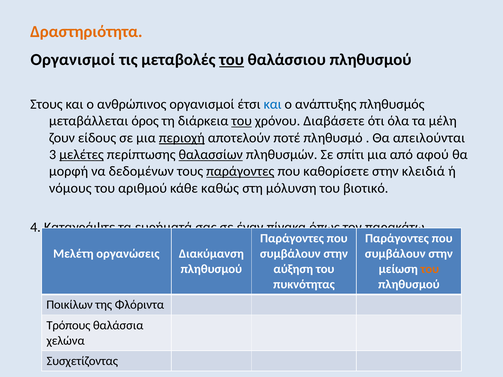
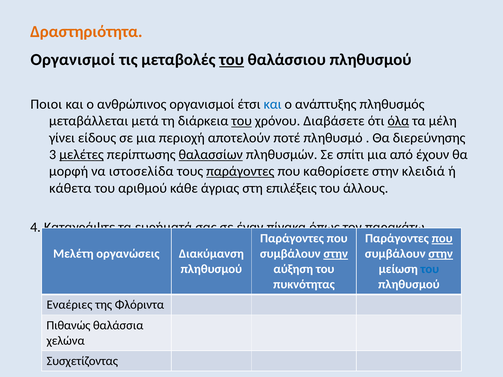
Στους: Στους -> Ποιοι (46, 104)
όρος: όρος -> μετά (145, 121)
όλα underline: none -> present (398, 121)
ζουν: ζουν -> γίνει (62, 138)
περιοχή underline: present -> none (182, 138)
απειλούνται: απειλούνται -> διερεύνησης (429, 138)
αφού: αφού -> έχουν (433, 155)
δεδομένων: δεδομένων -> ιστοσελίδα (141, 171)
νόμους: νόμους -> κάθετα (70, 188)
καθώς: καθώς -> άγριας (220, 188)
μόλυνση: μόλυνση -> επιλέξεις (291, 188)
βιοτικό: βιοτικό -> άλλους (366, 188)
που underline: none -> present (442, 239)
στην underline: none -> present (336, 254)
στην underline: none -> present (441, 254)
του colour: orange -> blue (430, 269)
Ποικίλων: Ποικίλων -> Εναέριες (69, 305)
Τρόπους: Τρόπους -> Πιθανώς (68, 325)
